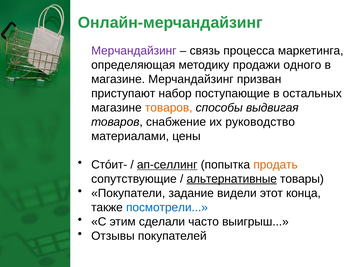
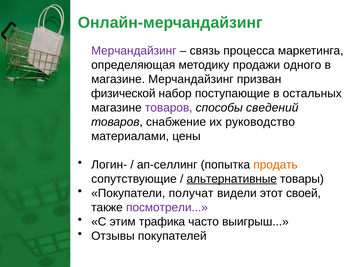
приступают: приступают -> физической (123, 93)
товаров colour: orange -> purple (169, 108)
выдвигая: выдвигая -> сведений (272, 108)
Стóит-: Стóит- -> Логин- (109, 165)
ап-селлинг underline: present -> none (167, 165)
задание: задание -> получат (191, 193)
конца: конца -> своей (303, 193)
посмотрели colour: blue -> purple (167, 207)
сделали: сделали -> трафика (162, 222)
